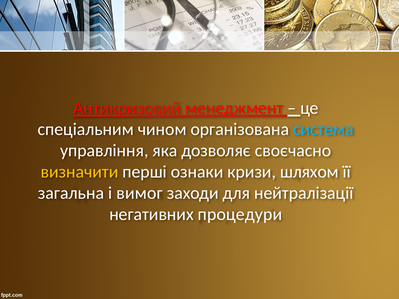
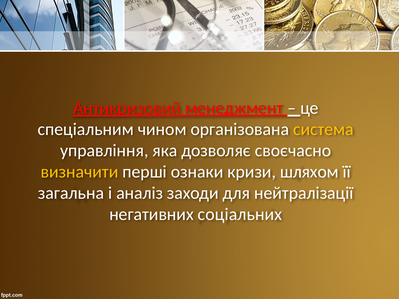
система colour: light blue -> yellow (323, 129)
вимог: вимог -> аналіз (140, 193)
процедури: процедури -> соціальних (240, 215)
